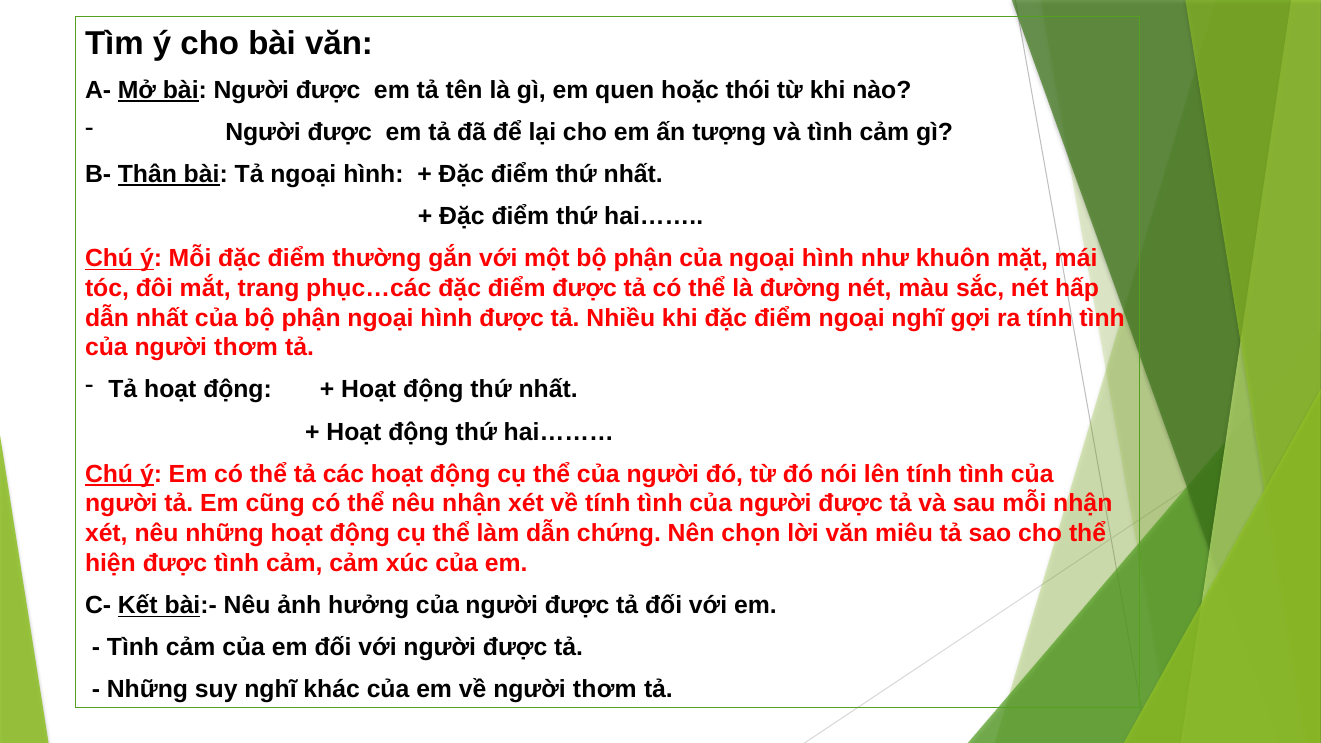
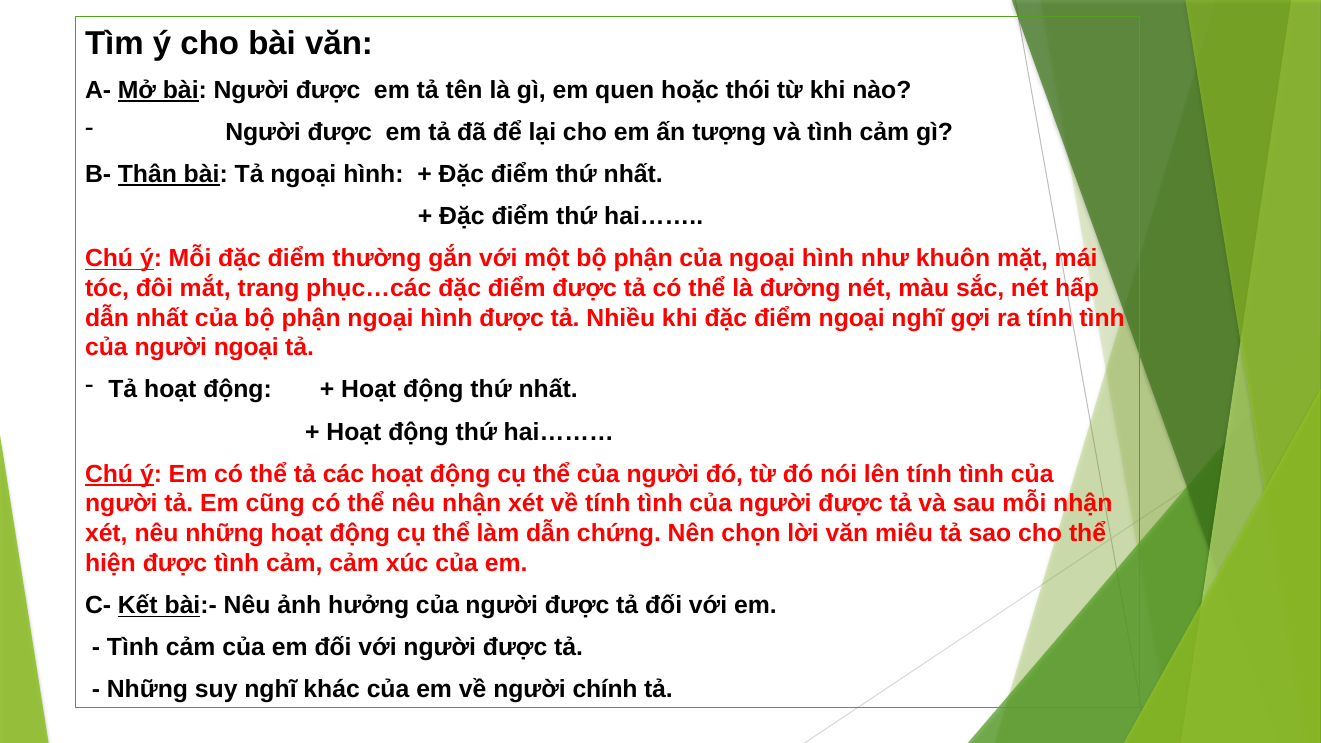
của người thơm: thơm -> ngoại (246, 348)
về người thơm: thơm -> chính (605, 690)
